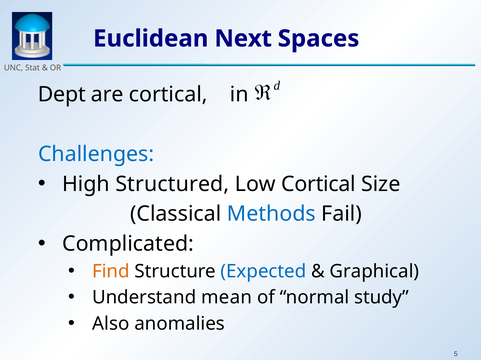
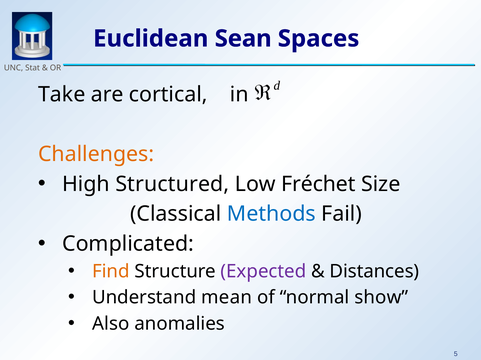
Next: Next -> Sean (243, 39)
Dept: Dept -> Take (62, 95)
Challenges colour: blue -> orange (96, 154)
Low Cortical: Cortical -> Fréchet (318, 184)
Expected colour: blue -> purple (263, 272)
Graphical: Graphical -> Distances (374, 272)
study: study -> show (381, 298)
